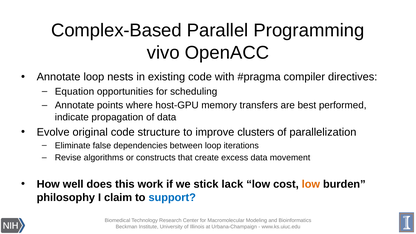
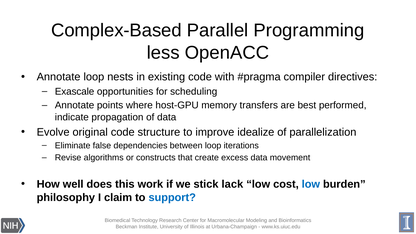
vivo: vivo -> less (163, 53)
Equation: Equation -> Exascale (75, 92)
clusters: clusters -> idealize (256, 132)
low colour: orange -> blue (311, 184)
